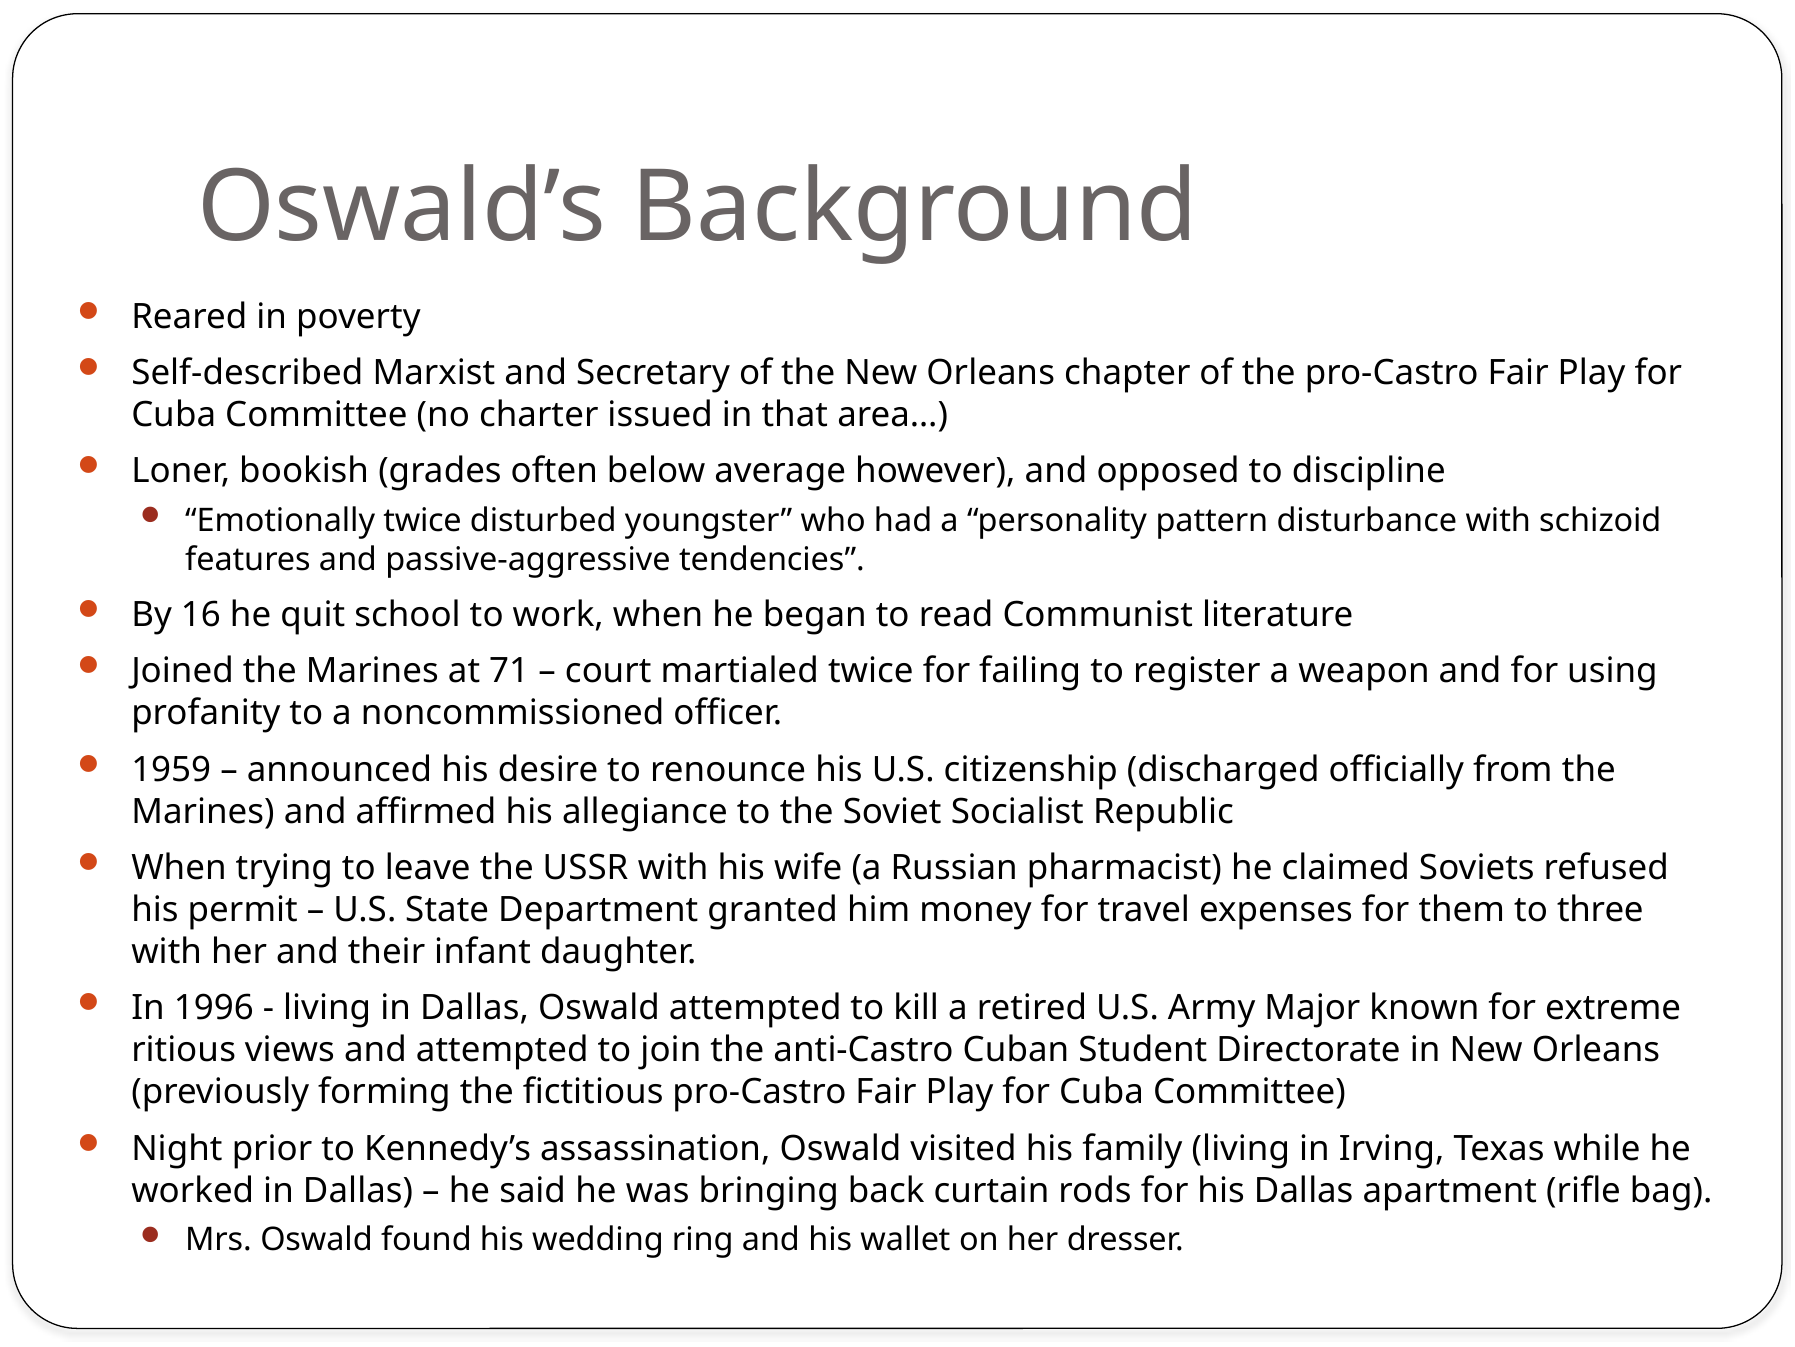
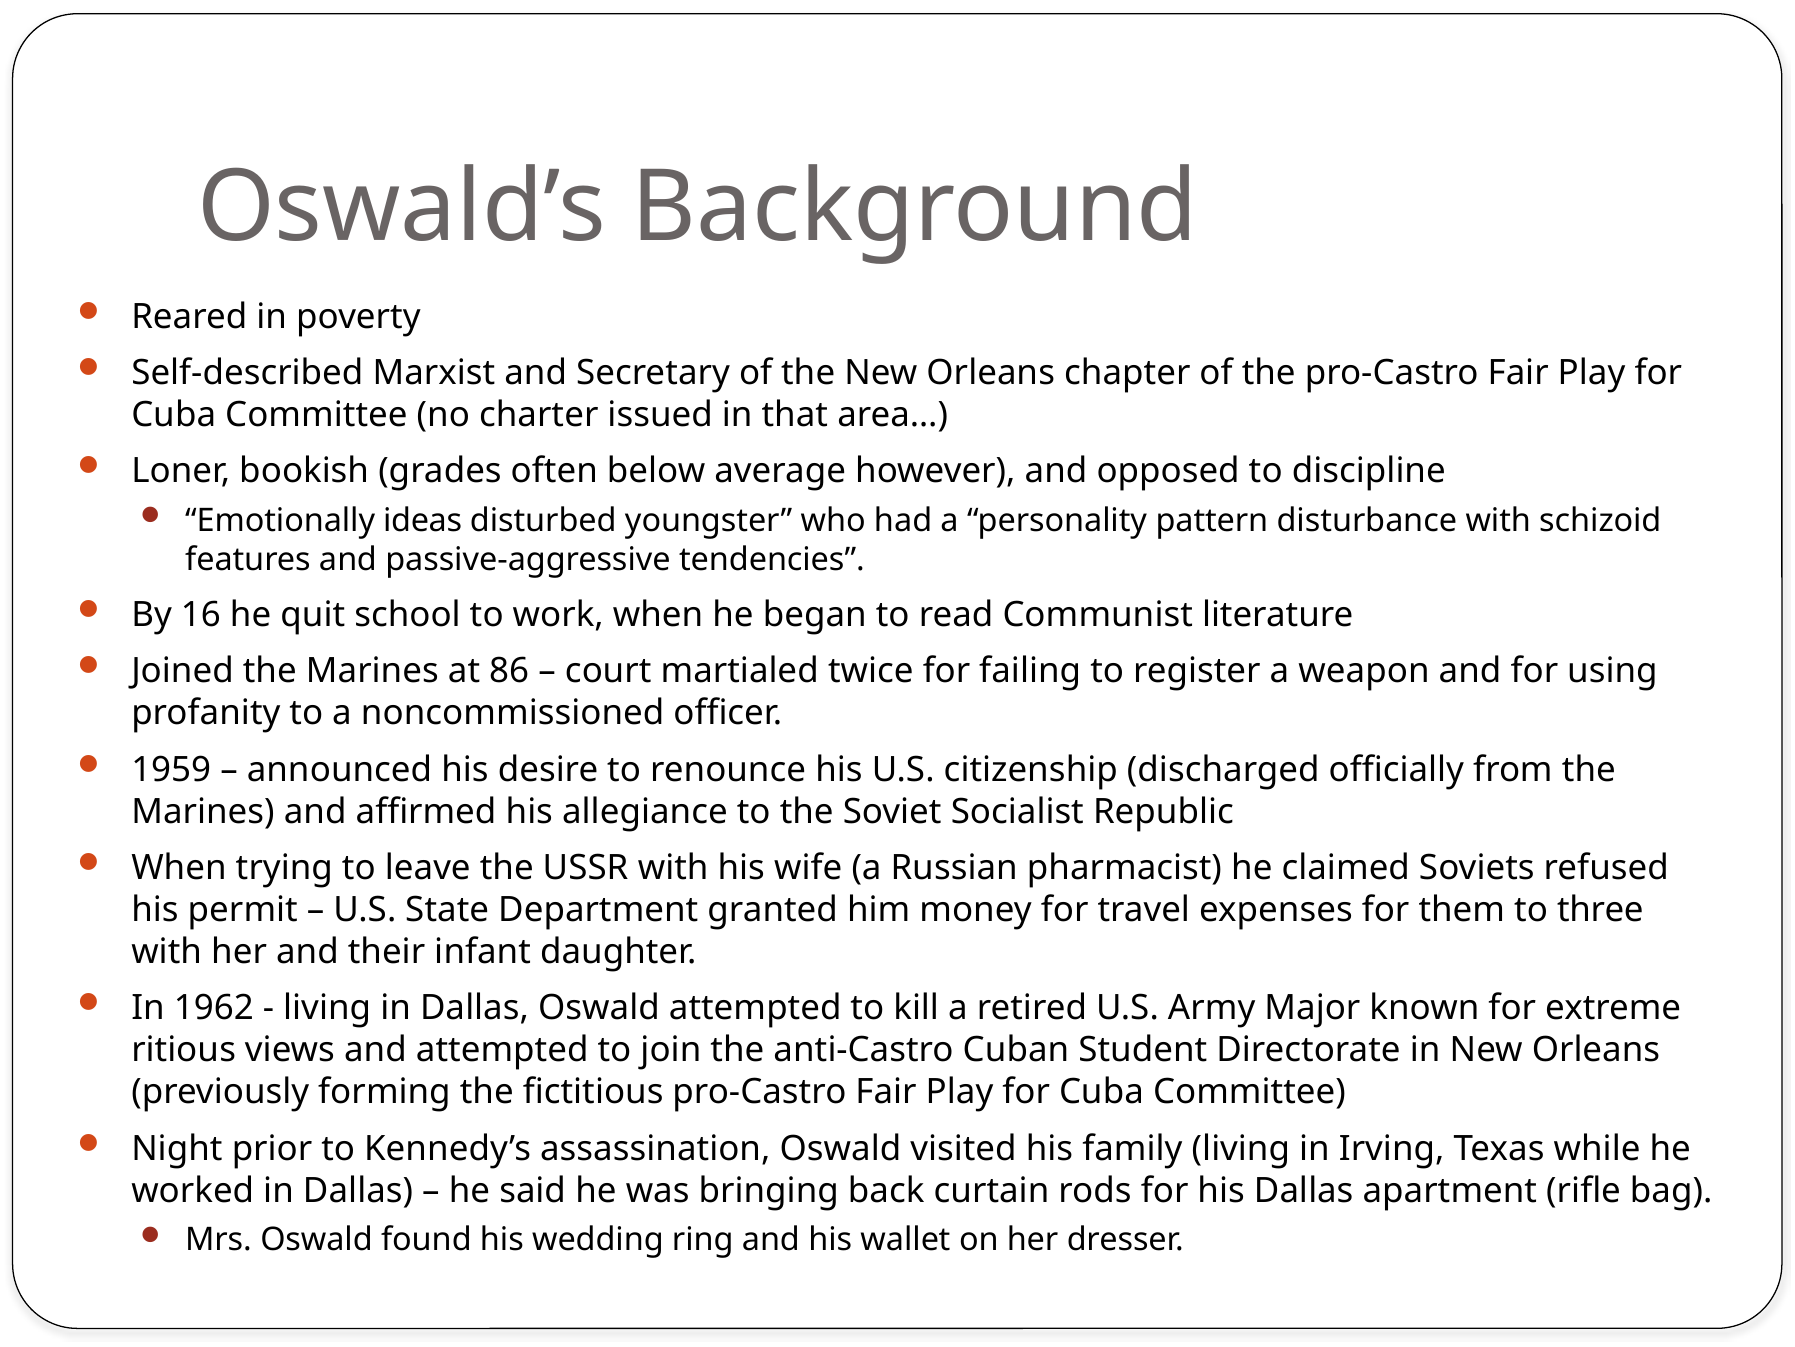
Emotionally twice: twice -> ideas (423, 521)
71: 71 -> 86 (509, 671)
1996: 1996 -> 1962 (214, 1008)
